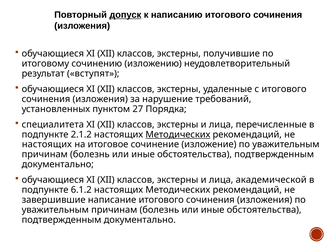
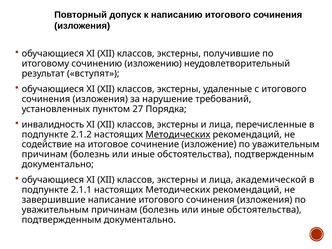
допуск underline: present -> none (125, 15)
специалитета: специалитета -> инвалидность (53, 124)
настоящих: настоящих -> содействие (47, 144)
6.1.2: 6.1.2 -> 2.1.1 (81, 190)
